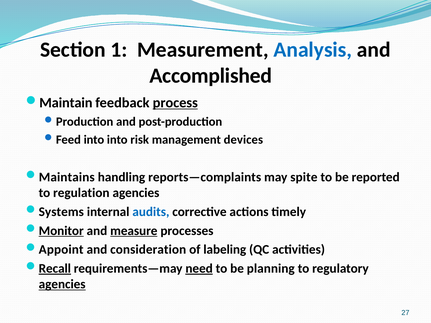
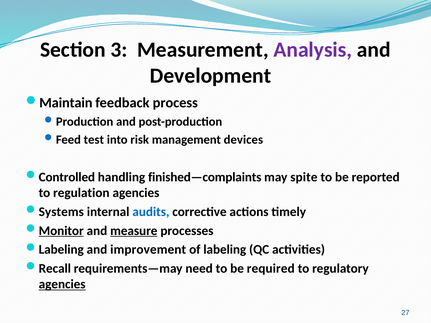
1: 1 -> 3 (119, 50)
Analysis colour: blue -> purple (313, 50)
Accomplished: Accomplished -> Development (211, 76)
process underline: present -> none (175, 103)
into: into -> test (94, 140)
Maintains: Maintains -> Controlled (67, 177)
reports—complaints: reports—complaints -> finished—complaints (205, 177)
Appoint: Appoint -> Labeling (61, 250)
consideration: consideration -> improvement (148, 250)
Recall underline: present -> none (55, 269)
need underline: present -> none (199, 269)
planning: planning -> required (271, 269)
